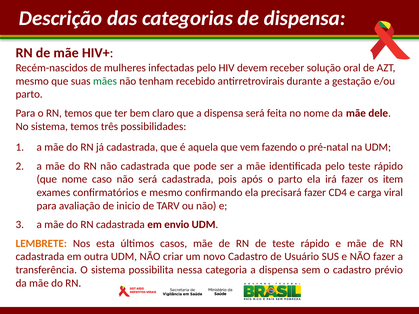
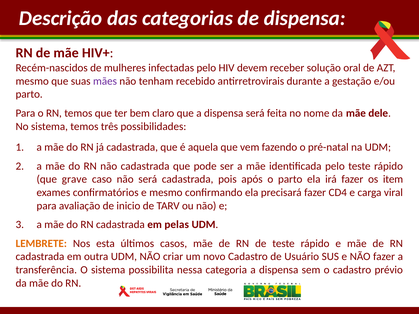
mães colour: green -> purple (105, 81)
que nome: nome -> grave (74, 179)
envio: envio -> pelas (177, 225)
